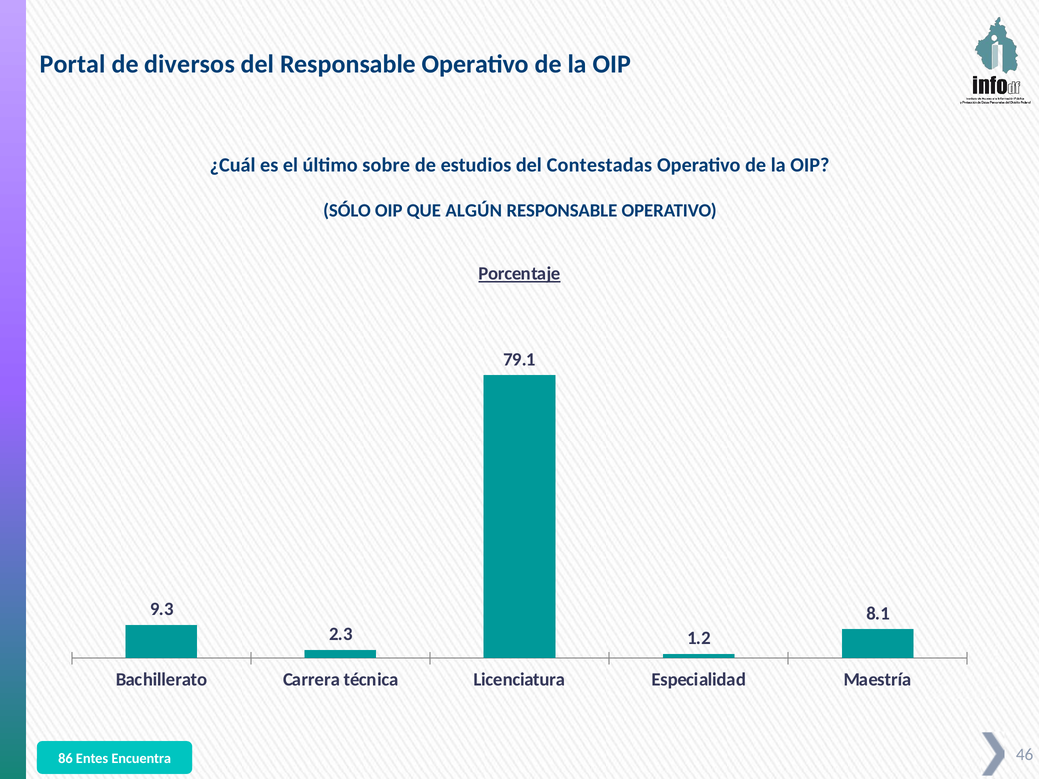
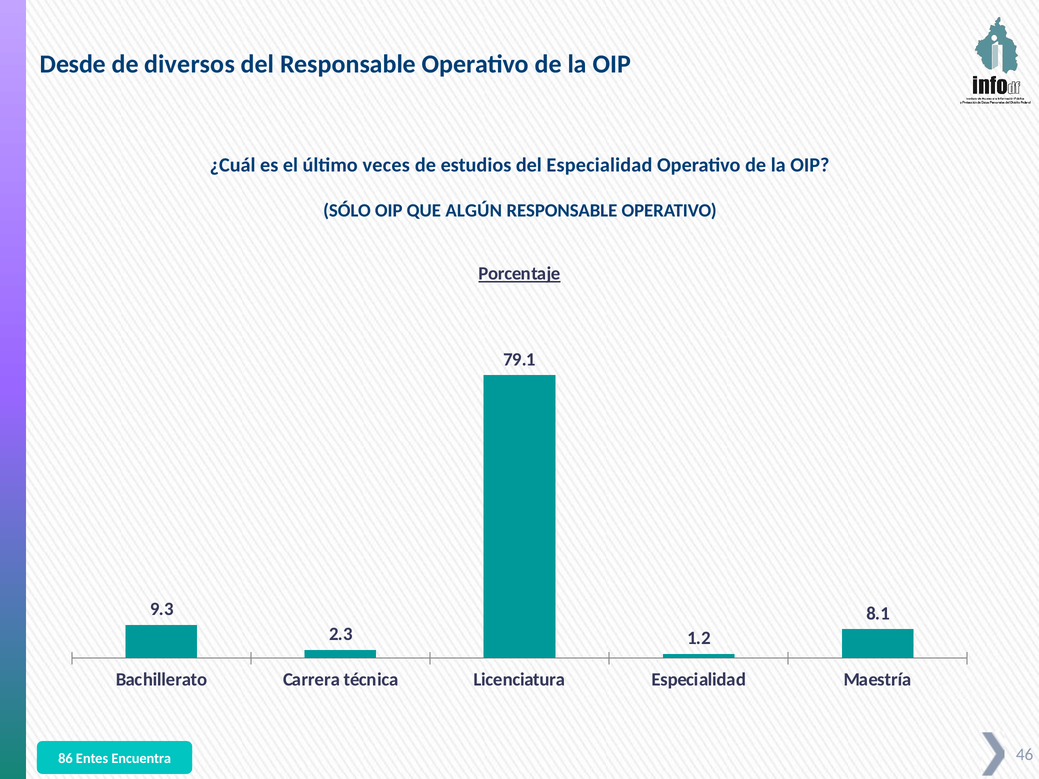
Portal: Portal -> Desde (73, 64)
sobre: sobre -> veces (386, 165)
del Contestadas: Contestadas -> Especialidad (599, 165)
